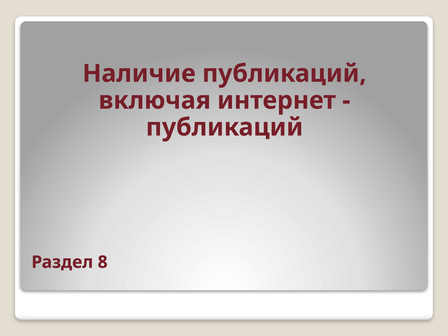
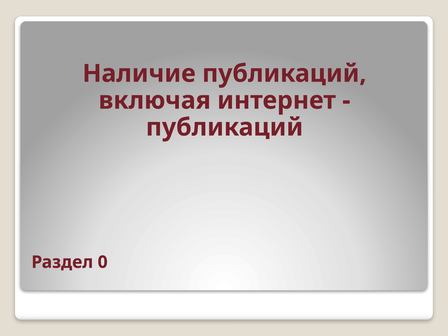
8: 8 -> 0 (103, 262)
